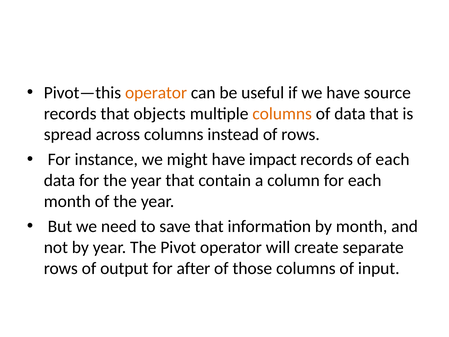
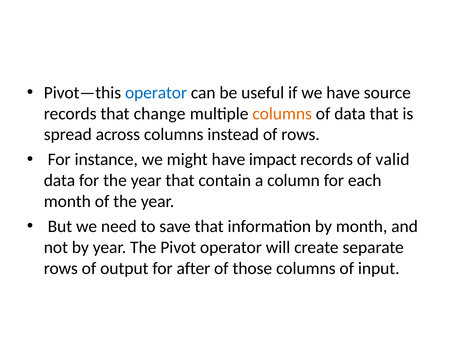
operator colour: orange -> blue (156, 93)
objects: objects -> change (160, 113)
of each: each -> valid (393, 159)
